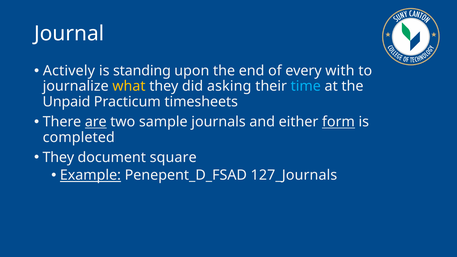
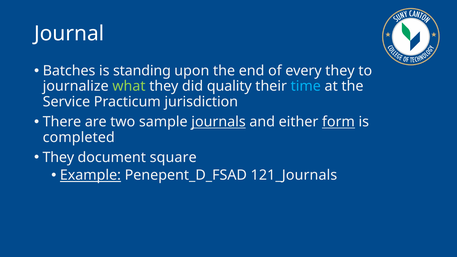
Actively: Actively -> Batches (69, 71)
every with: with -> they (340, 71)
what colour: yellow -> light green (129, 86)
asking: asking -> quality (229, 86)
Unpaid: Unpaid -> Service (66, 102)
timesheets: timesheets -> jurisdiction (201, 102)
are underline: present -> none (96, 122)
journals underline: none -> present (219, 122)
127_Journals: 127_Journals -> 121_Journals (294, 175)
